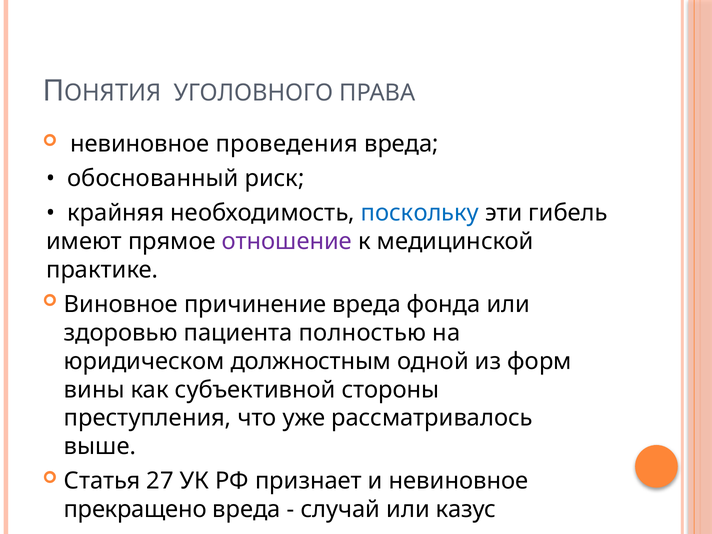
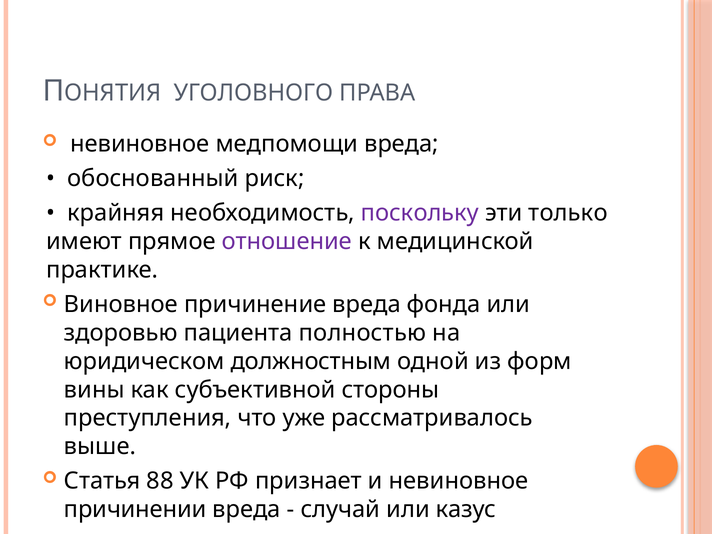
проведения: проведения -> медпомощи (287, 144)
поскольку colour: blue -> purple (420, 213)
гибель: гибель -> только (568, 213)
27: 27 -> 88 (160, 481)
прекращено: прекращено -> причинении (135, 510)
